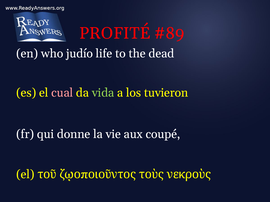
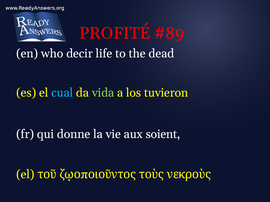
judío: judío -> decir (79, 54)
cual colour: pink -> light blue (62, 93)
coupé: coupé -> soient (163, 135)
